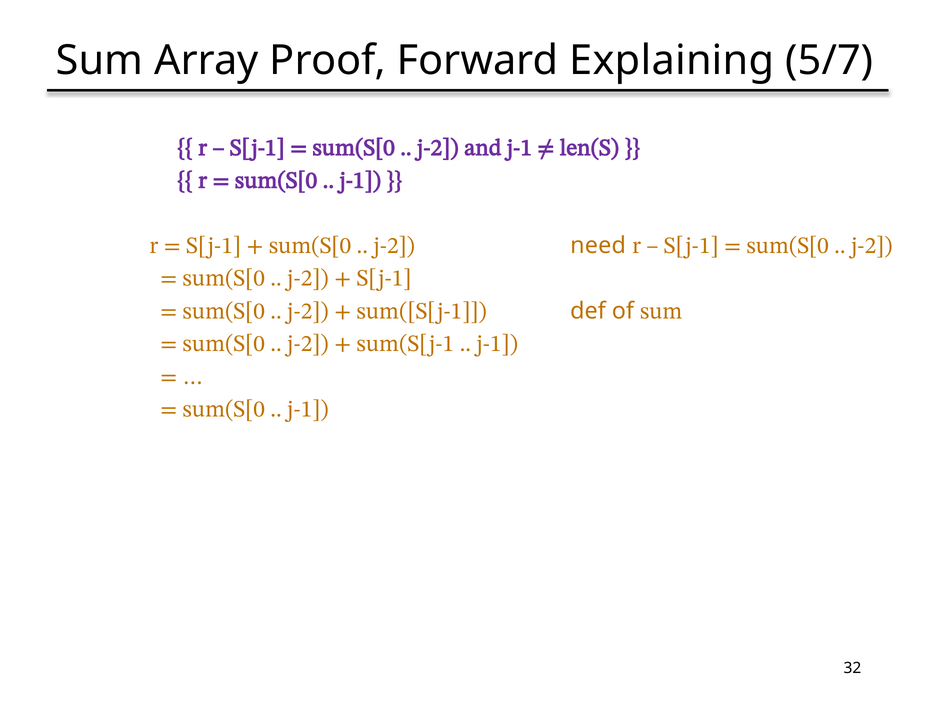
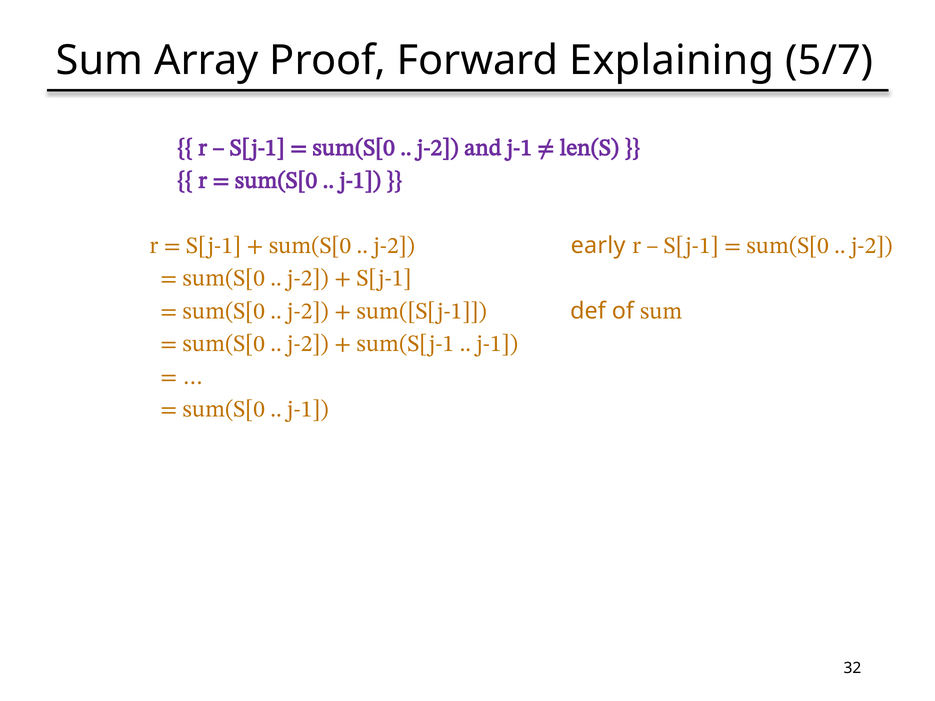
need: need -> early (598, 246)
